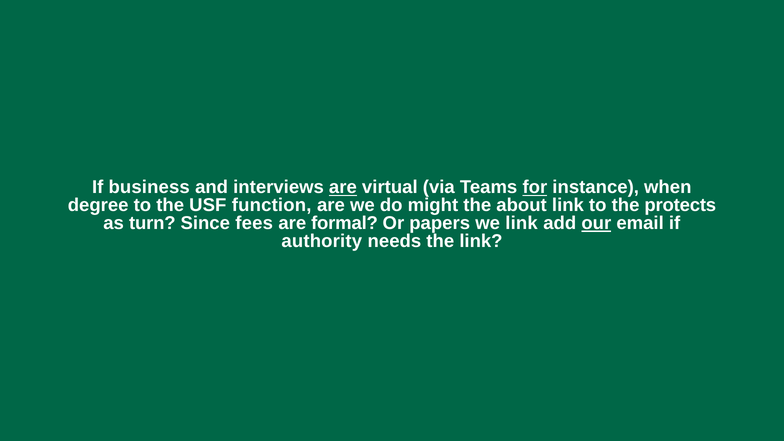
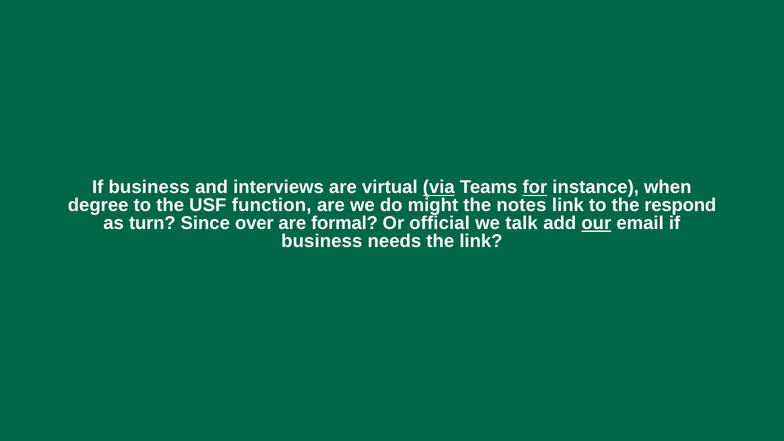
are underline: present -> none (343, 187)
via underline: none -> present (439, 187)
about: about -> notes (521, 205)
protects: protects -> respond (680, 205)
fees: fees -> over (254, 223)
papers: papers -> official (440, 223)
we link: link -> talk (522, 223)
authority: authority -> business (322, 241)
